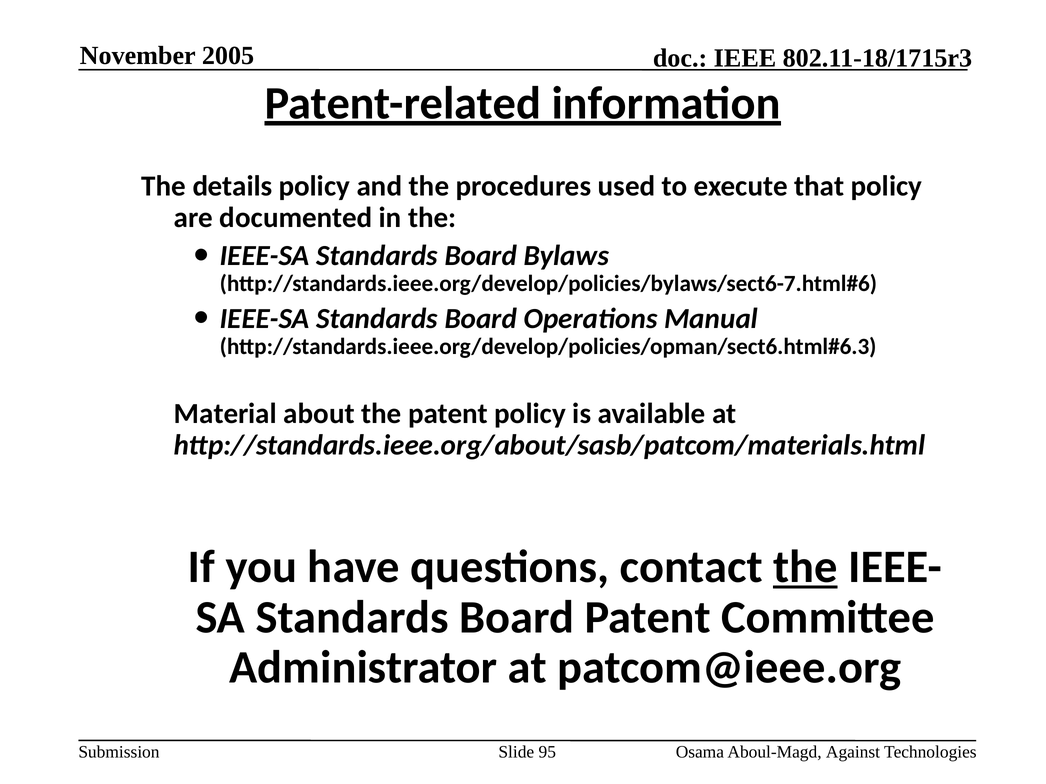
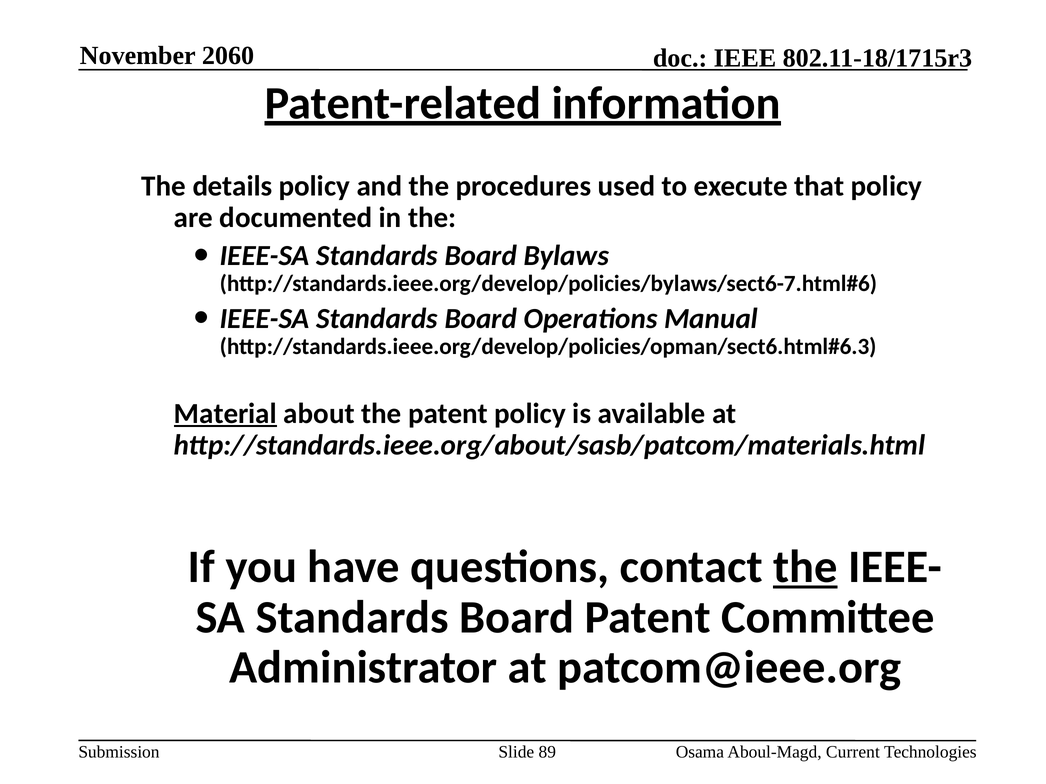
2005: 2005 -> 2060 (228, 55)
Material underline: none -> present (225, 414)
95: 95 -> 89 (547, 752)
Against: Against -> Current (853, 752)
